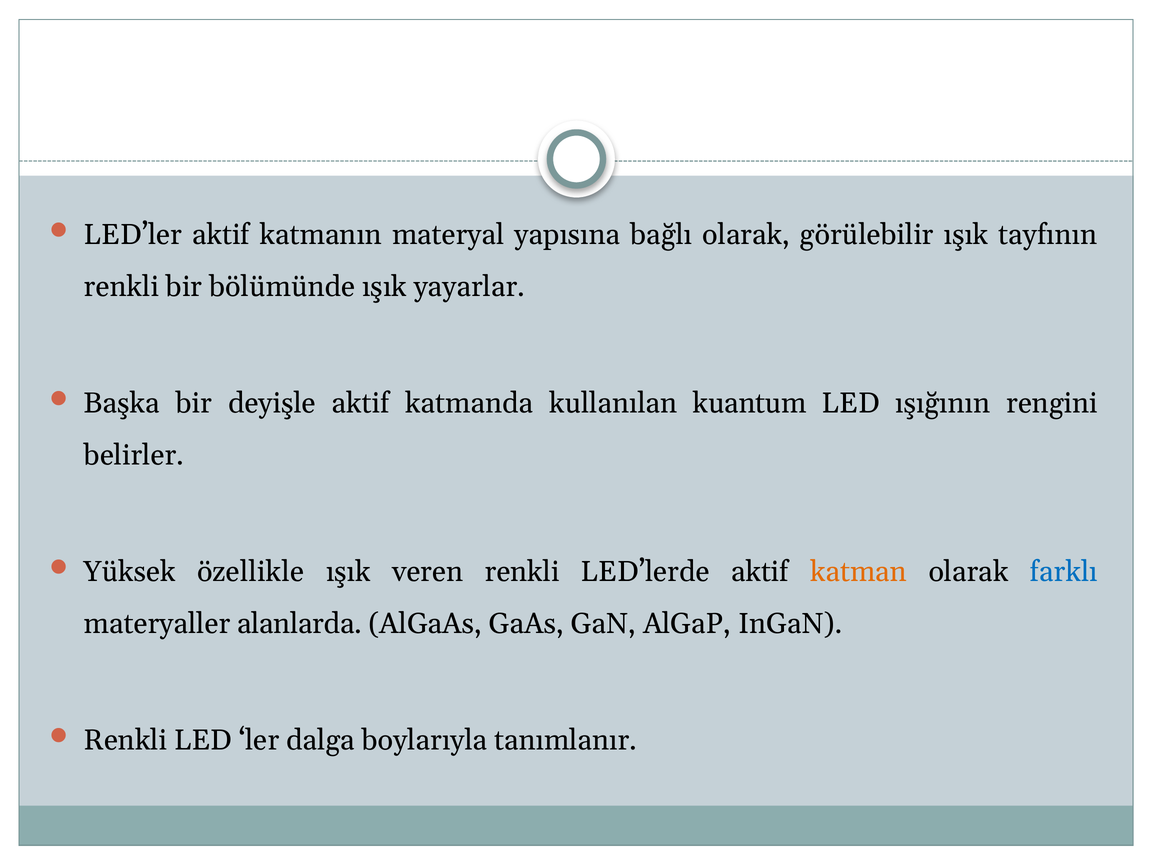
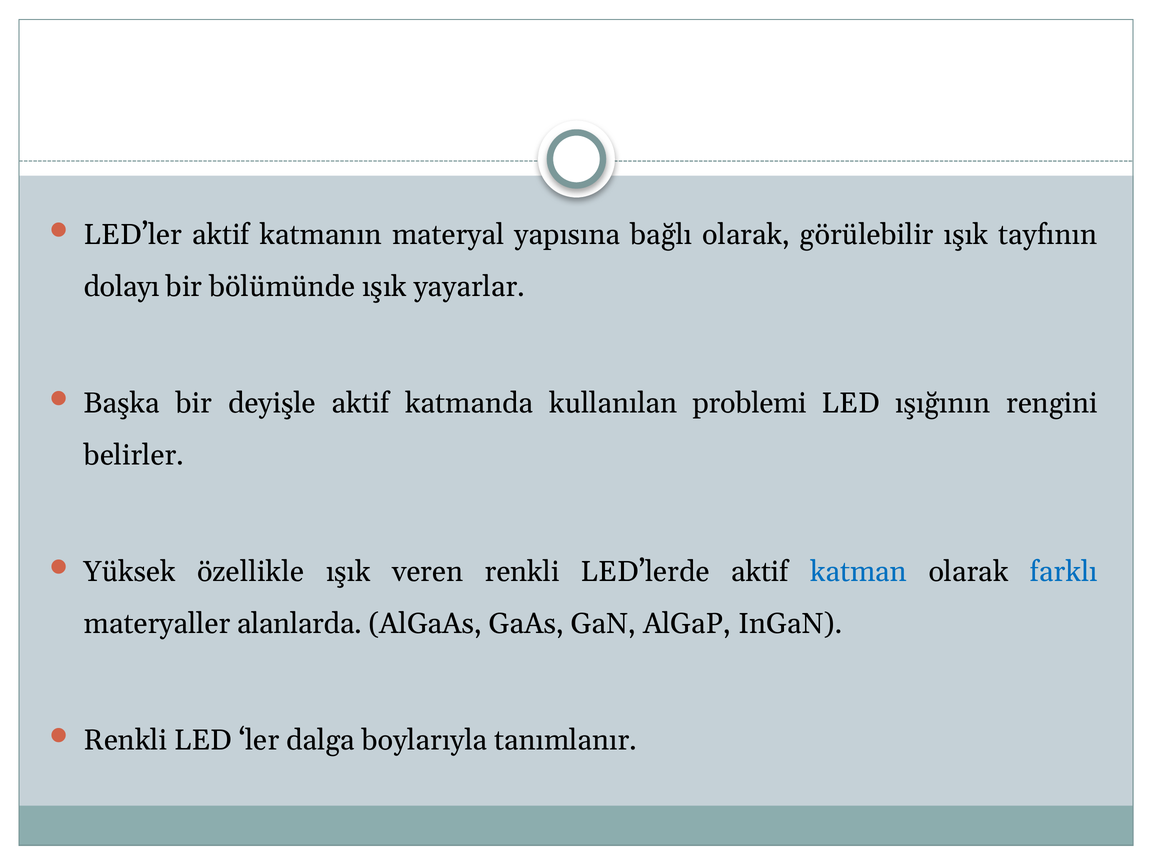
renkli: renkli -> dolayı (122, 287)
kuantum: kuantum -> problemi (750, 403)
katman colour: orange -> blue (859, 572)
